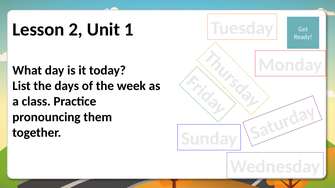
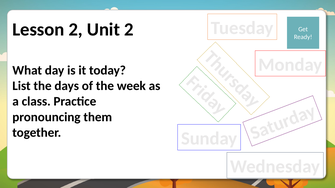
Unit 1: 1 -> 2 (129, 29)
